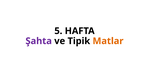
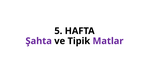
Matlar colour: orange -> purple (108, 41)
